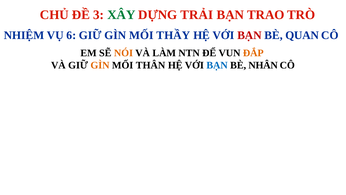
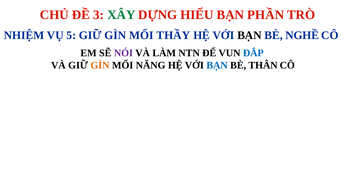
TRẢI: TRẢI -> HIỂU (197, 15)
TRAO: TRAO -> PHẦN (266, 15)
6: 6 -> 5 (71, 35)
BẠN colour: red -> black (249, 35)
QUAN: QUAN -> NGHỀ (302, 35)
NÓI colour: orange -> purple (123, 53)
ĐẮP colour: orange -> blue (253, 53)
THÂN: THÂN -> NĂNG (151, 65)
NHÂN: NHÂN -> THÂN (263, 65)
